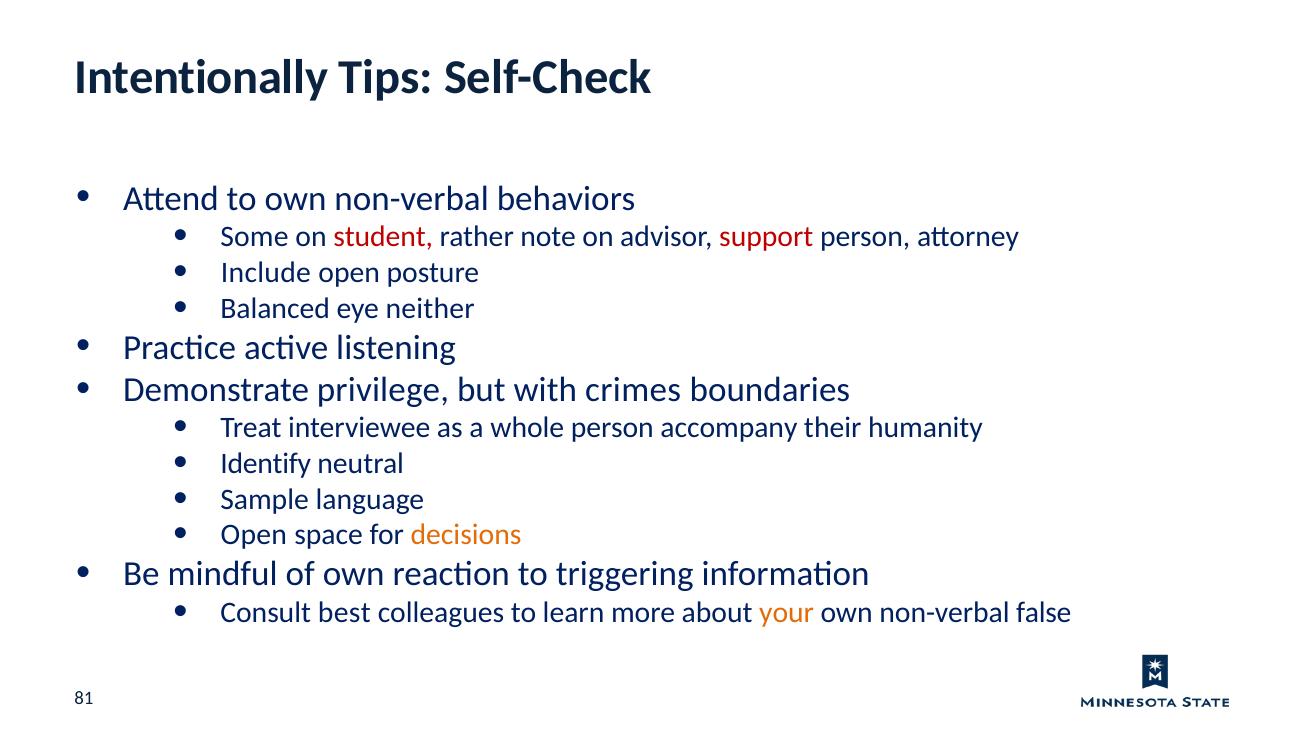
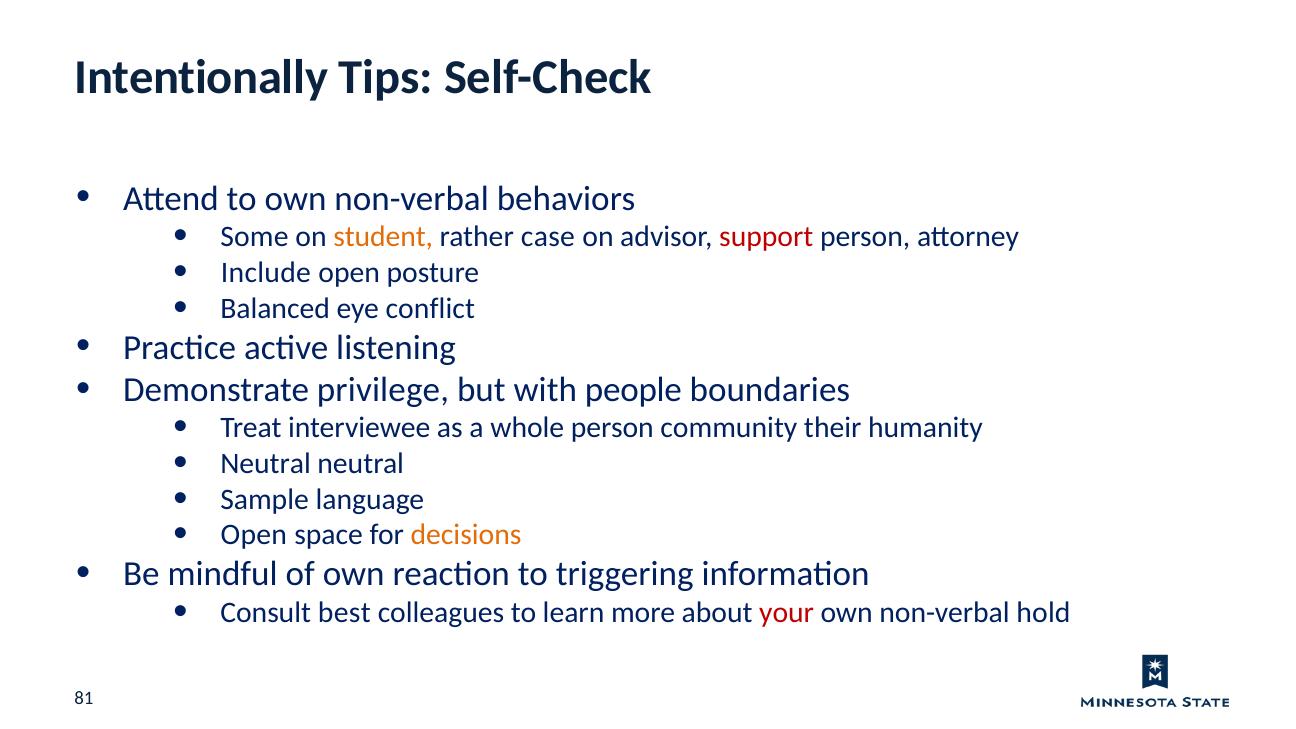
student colour: red -> orange (383, 237)
note: note -> case (548, 237)
neither: neither -> conflict (430, 308)
crimes: crimes -> people (633, 390)
accompany: accompany -> community (729, 428)
Identify: Identify -> Neutral (266, 464)
your colour: orange -> red (787, 613)
false: false -> hold (1043, 613)
